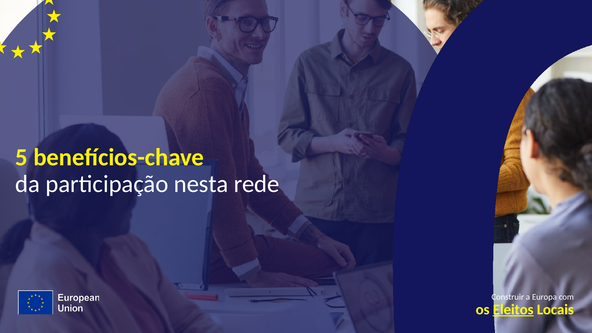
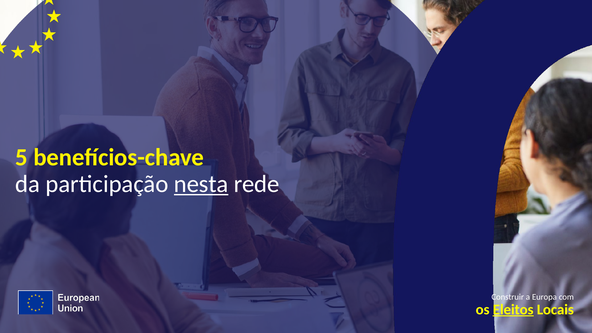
nesta underline: none -> present (201, 184)
